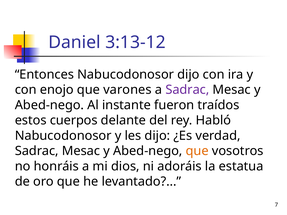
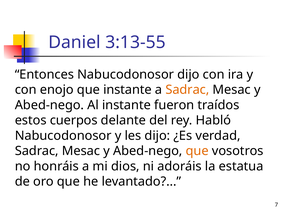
3:13-12: 3:13-12 -> 3:13-55 (135, 42)
que varones: varones -> instante (127, 90)
Sadrac colour: purple -> orange (187, 90)
